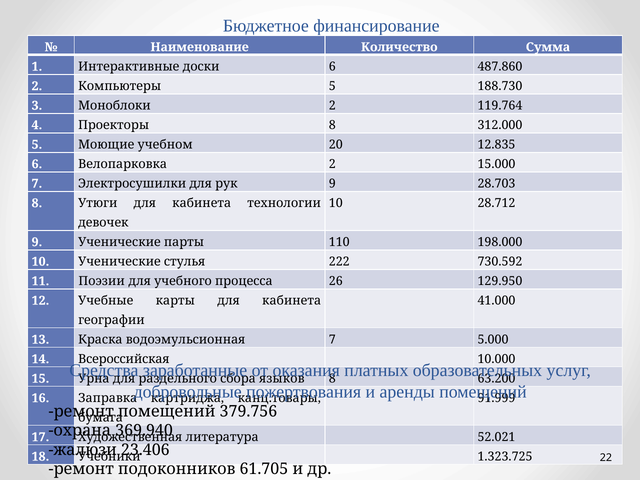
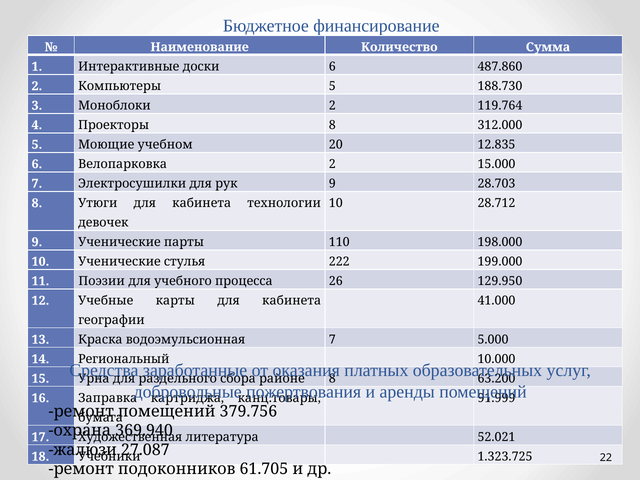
730.592: 730.592 -> 199.000 (500, 262)
Всероссийская: Всероссийская -> Региональный (124, 359)
языков: языков -> районе (282, 379)
23.406: 23.406 -> 27.087 (145, 450)
